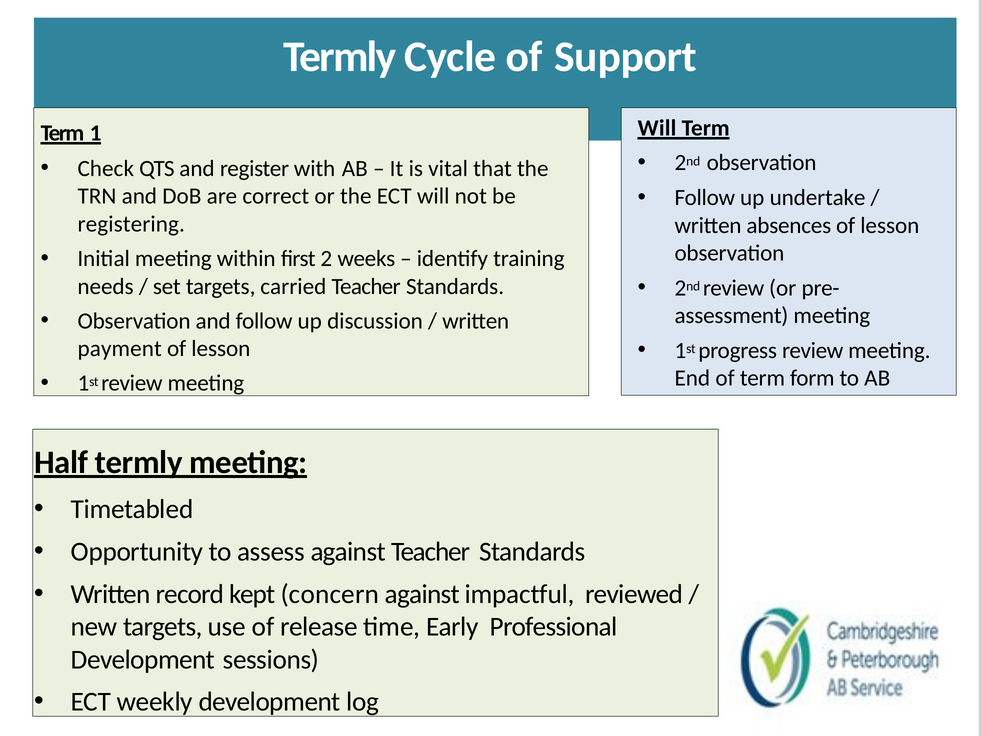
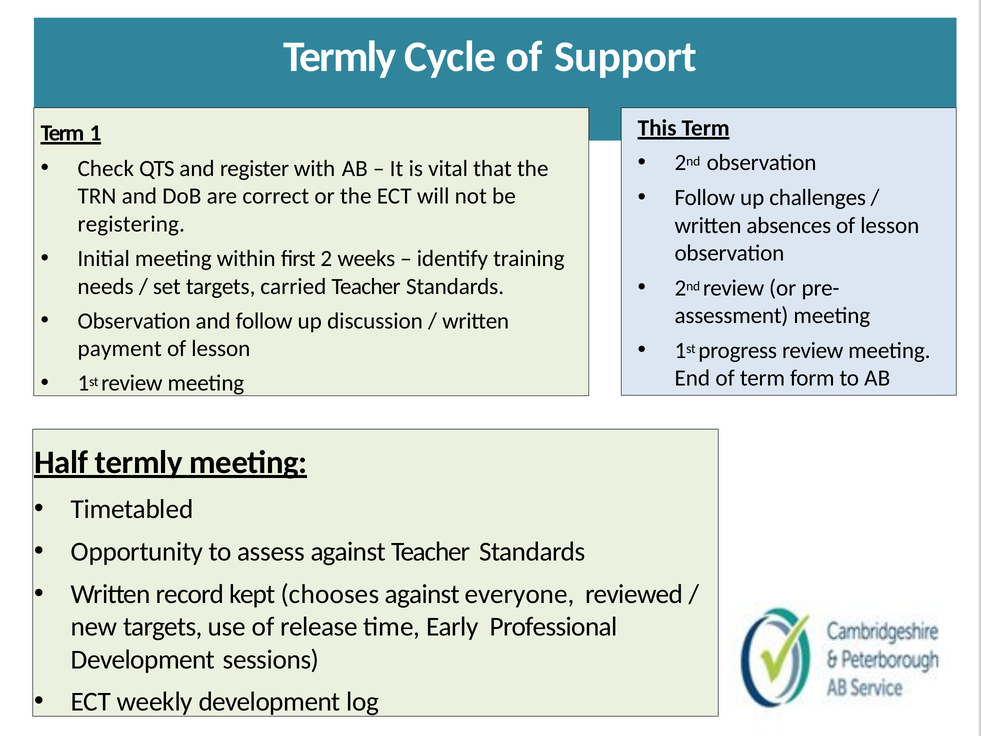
Will: Will -> This (657, 128)
undertake: undertake -> challenges (818, 198)
kept concern: concern -> chooses (330, 594)
impactful: impactful -> everyone (520, 594)
